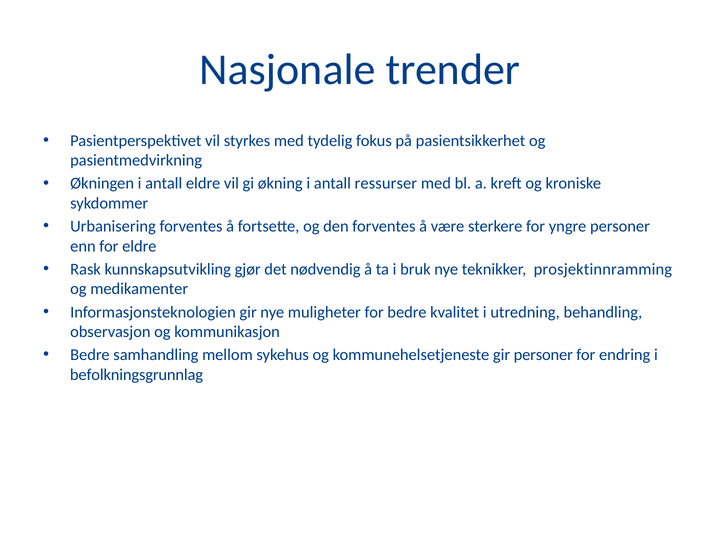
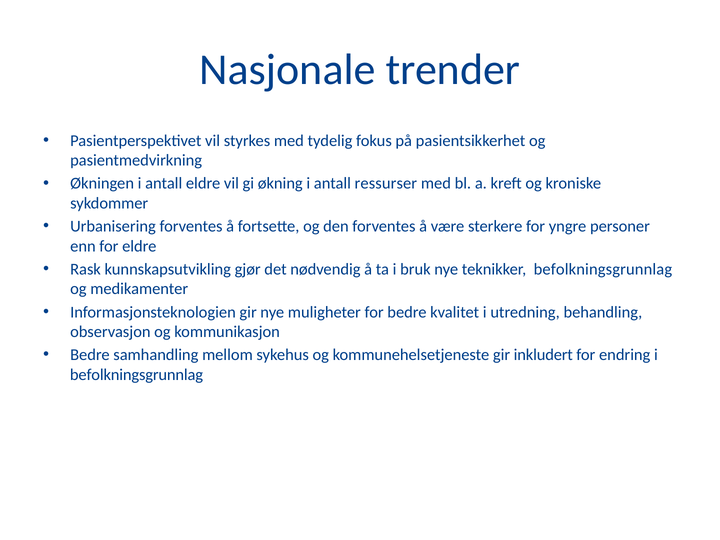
teknikker prosjektinnramming: prosjektinnramming -> befolkningsgrunnlag (603, 269)
gir personer: personer -> inkludert (543, 355)
